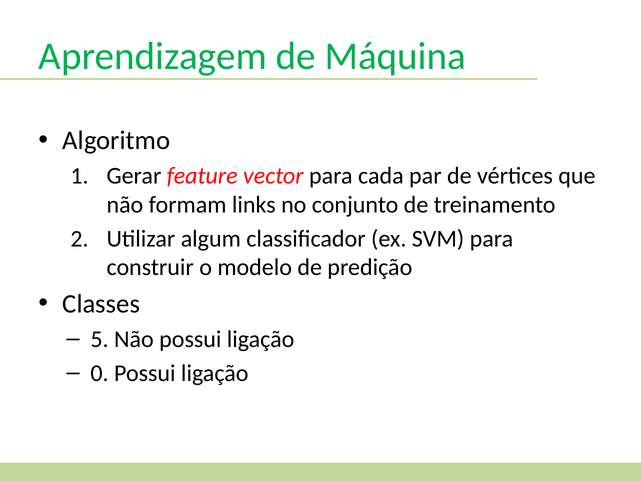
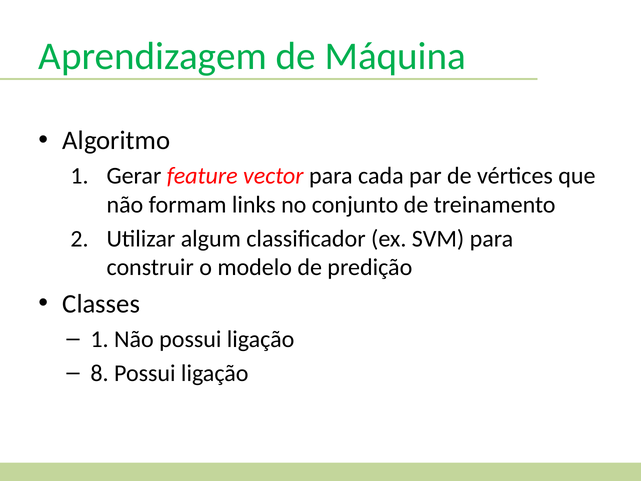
5: 5 -> 1 (100, 339)
0: 0 -> 8 (100, 373)
